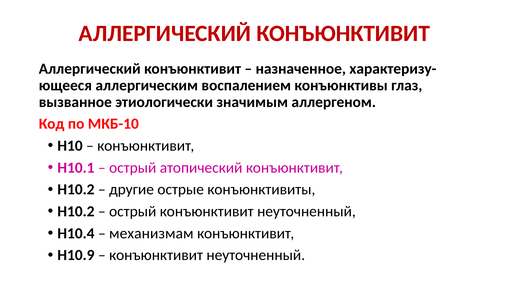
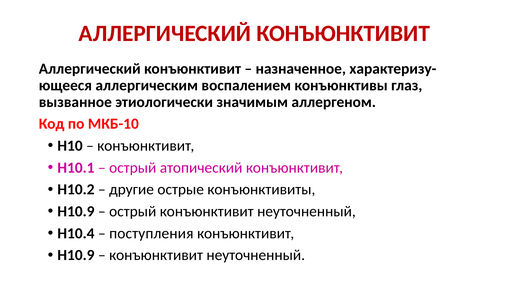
Н10.2: Н10.2 -> Н10.9 (76, 212)
механизмам: механизмам -> поступления (151, 234)
